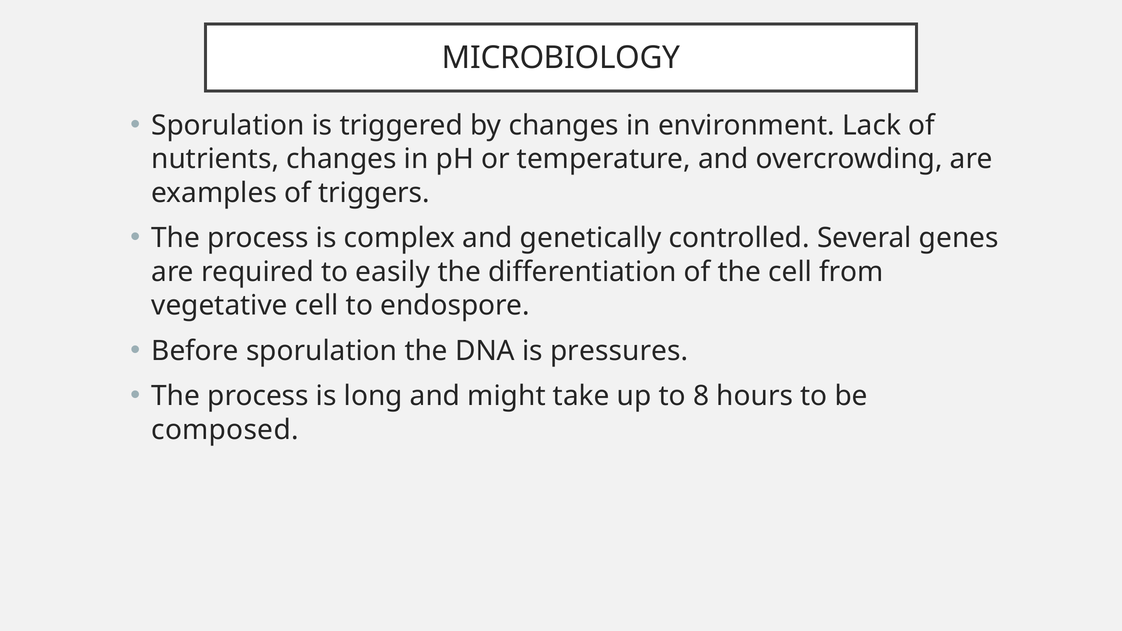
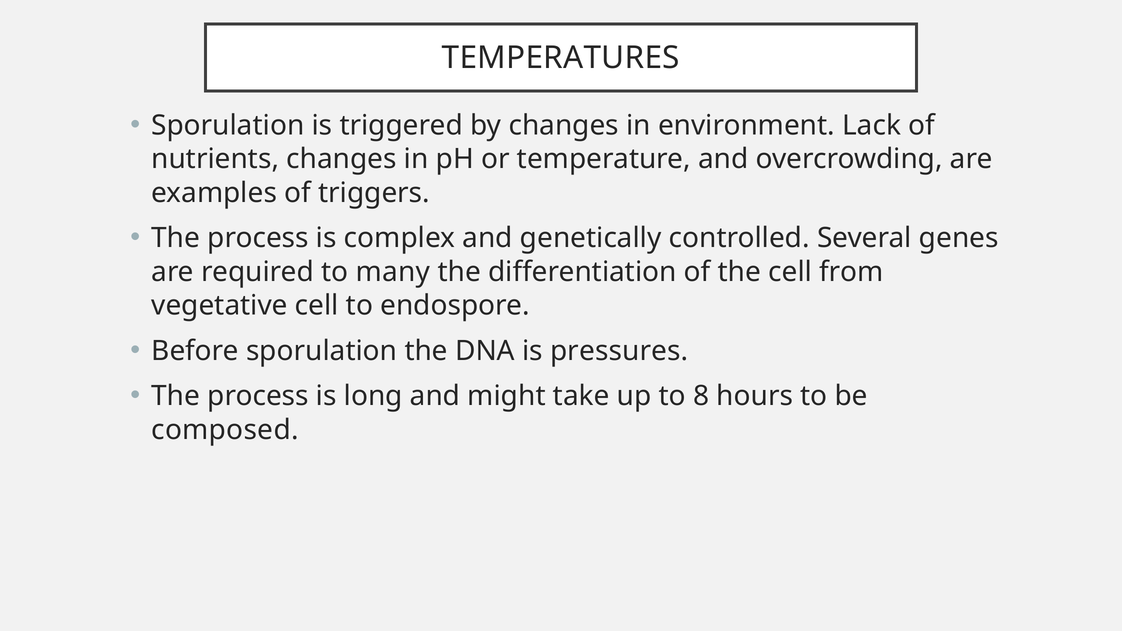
MICROBIOLOGY: MICROBIOLOGY -> TEMPERATURES (561, 58)
easily: easily -> many (393, 272)
